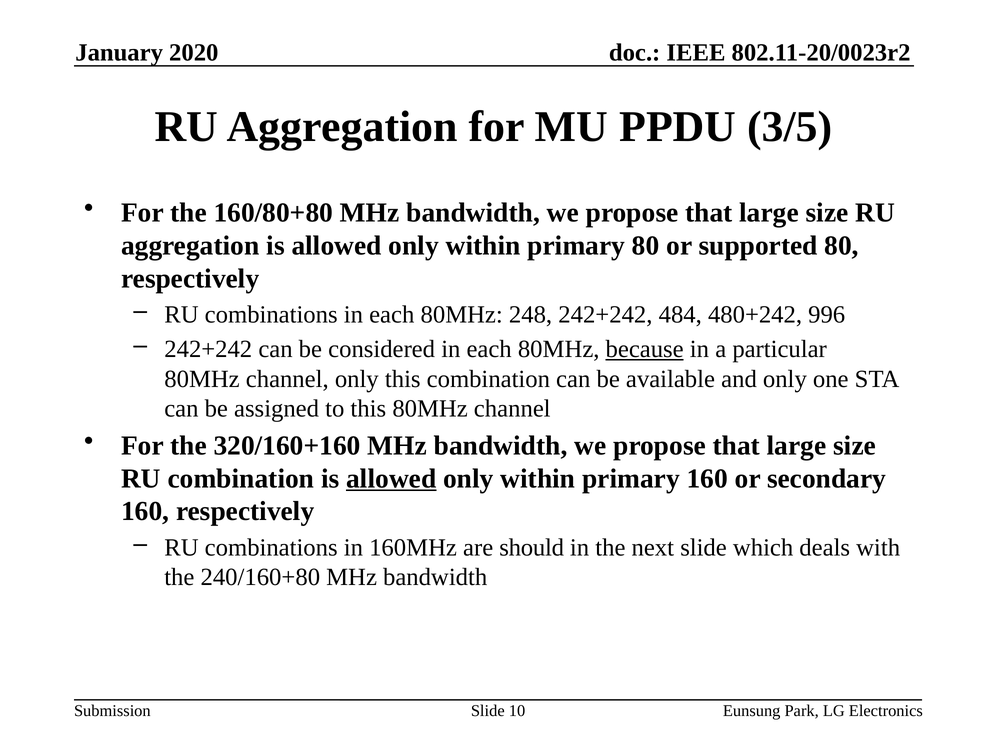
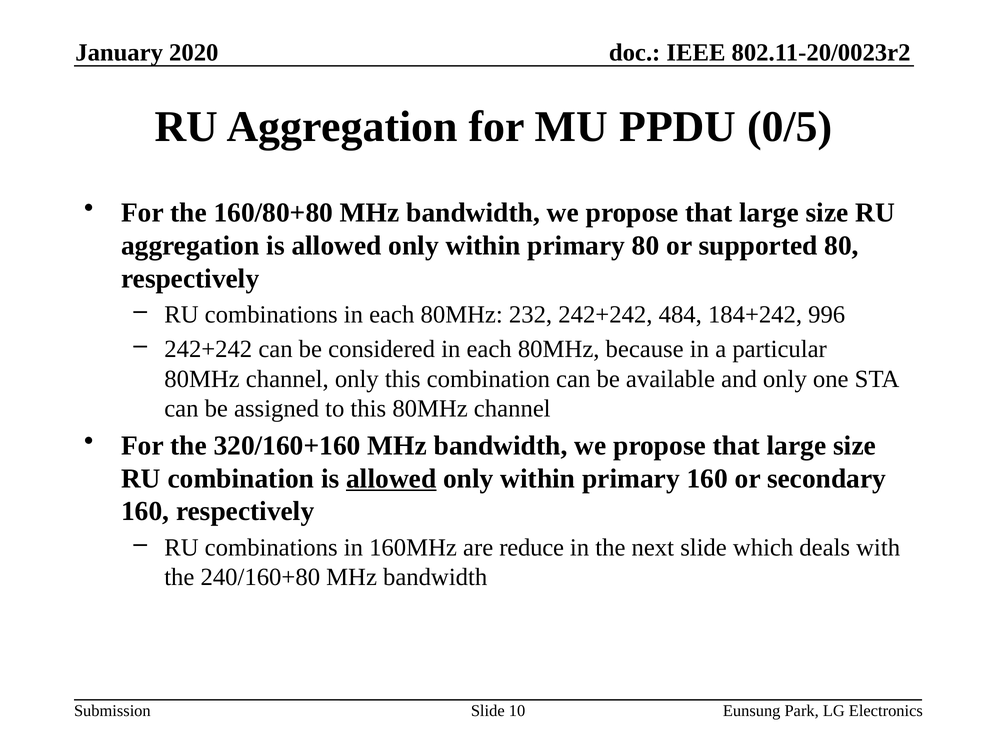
3/5: 3/5 -> 0/5 (790, 127)
248: 248 -> 232 (531, 315)
480+242: 480+242 -> 184+242 (755, 315)
because underline: present -> none (645, 349)
should: should -> reduce (532, 547)
